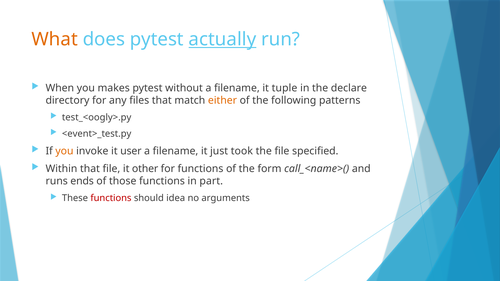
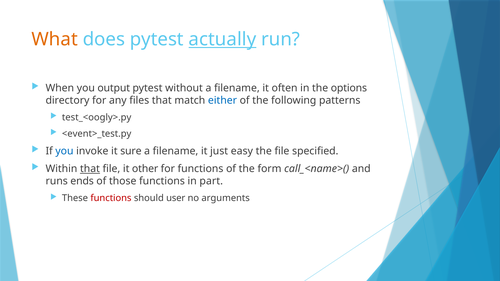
makes: makes -> output (114, 88)
tuple: tuple -> often (285, 88)
declare: declare -> options (349, 88)
either colour: orange -> blue (222, 101)
you colour: orange -> blue (64, 151)
user: user -> sure (131, 151)
took: took -> easy (242, 151)
that underline: none -> present (90, 169)
idea: idea -> user (176, 198)
